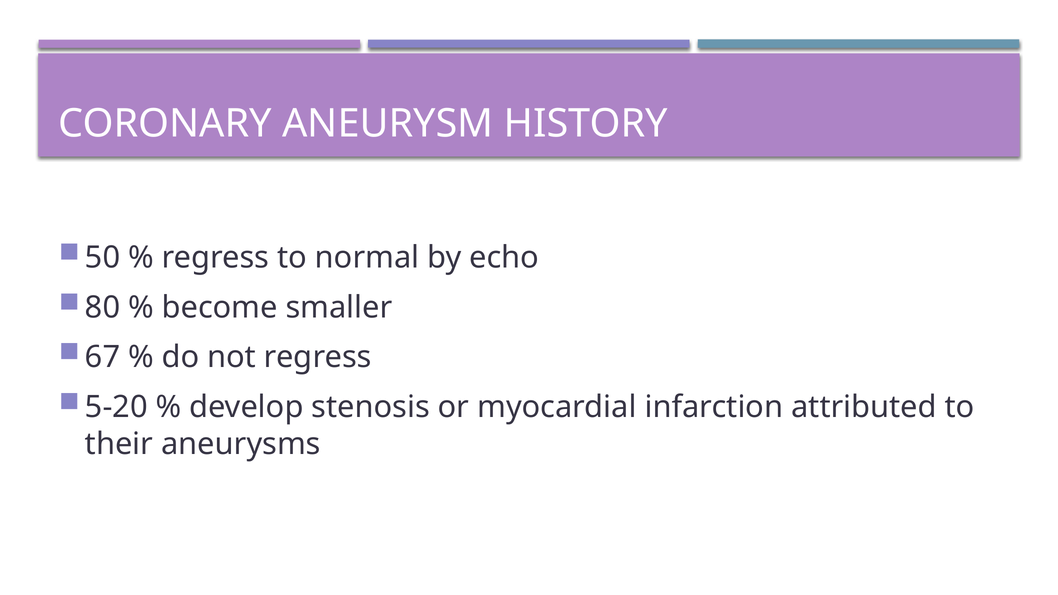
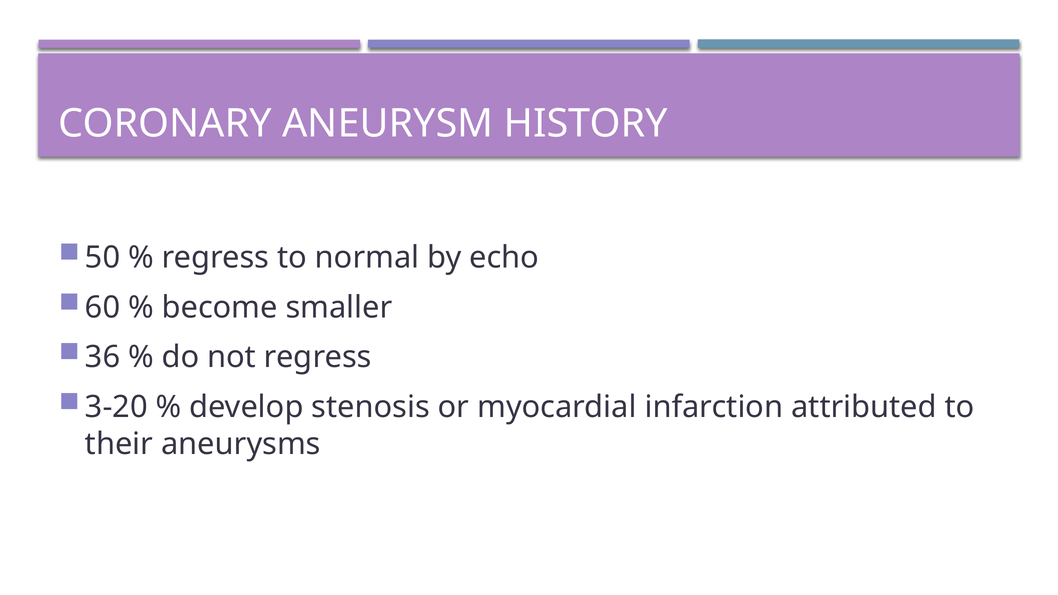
80: 80 -> 60 (103, 308)
67: 67 -> 36 (103, 357)
5-20: 5-20 -> 3-20 (116, 407)
